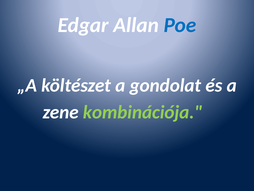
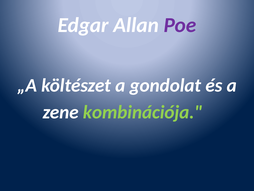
Poe colour: blue -> purple (180, 25)
